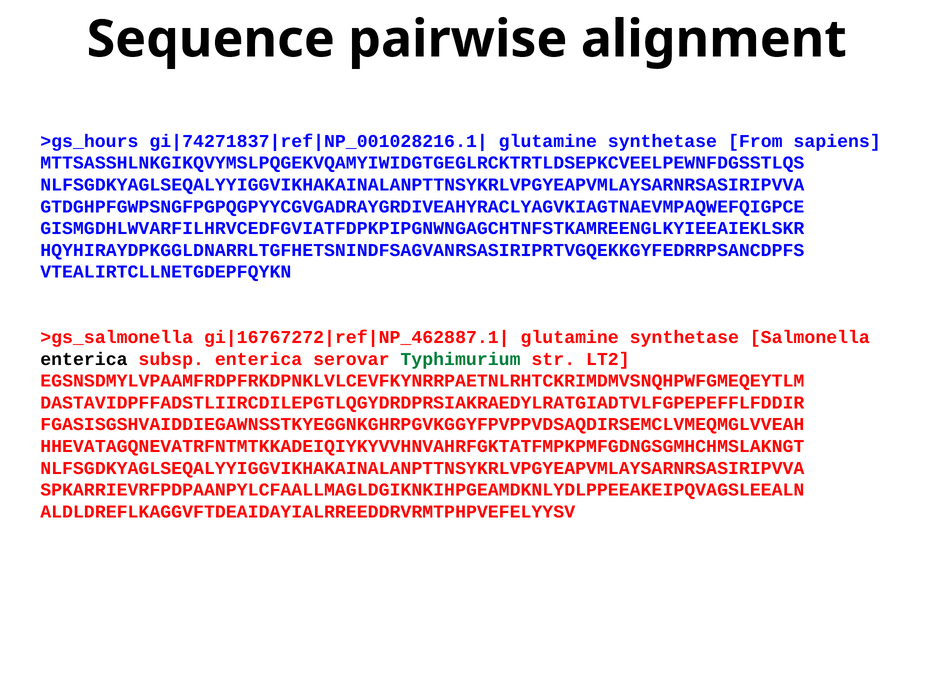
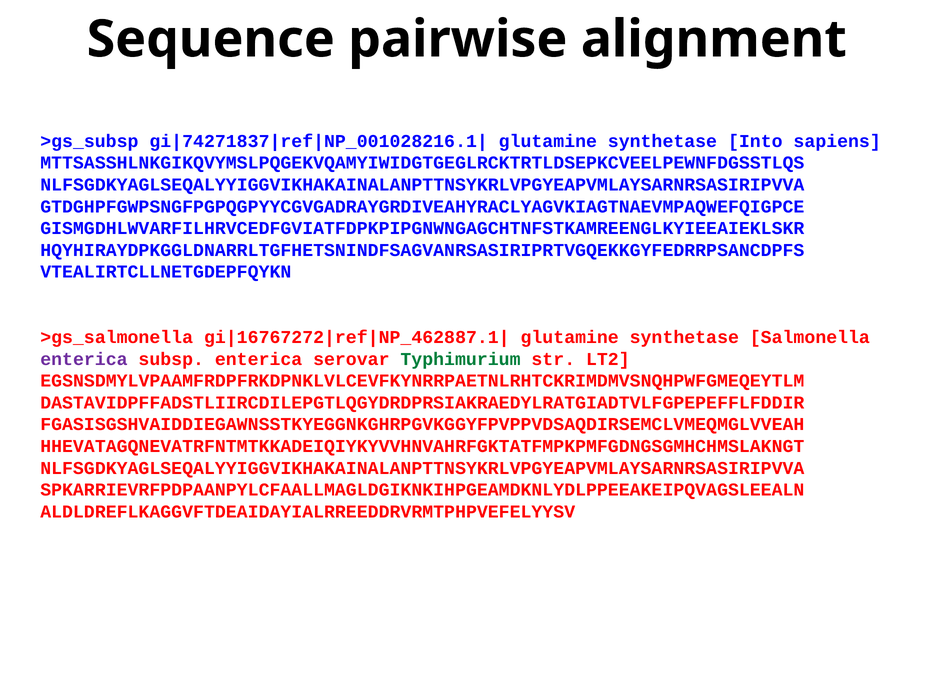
>gs_hours: >gs_hours -> >gs_subsp (89, 141)
From: From -> Into (755, 141)
enterica colour: black -> purple (84, 359)
